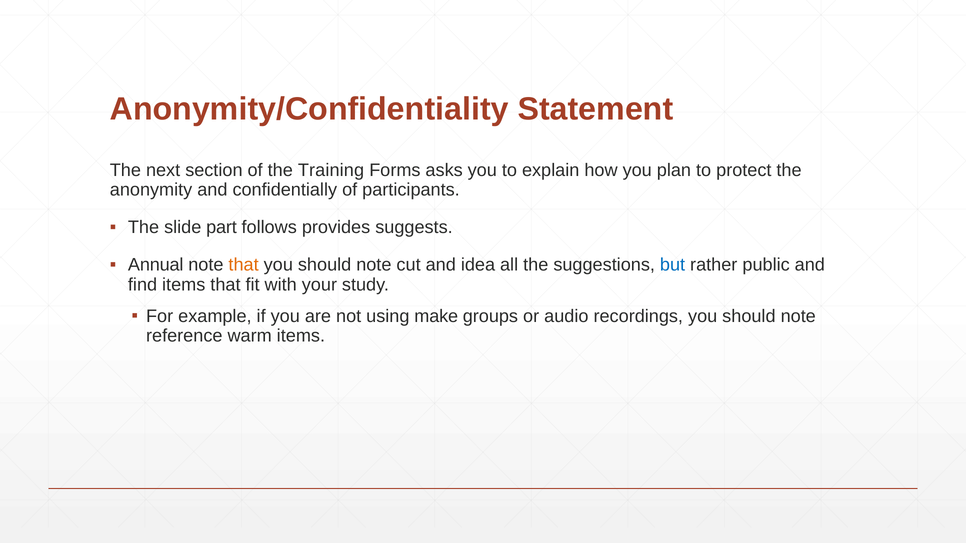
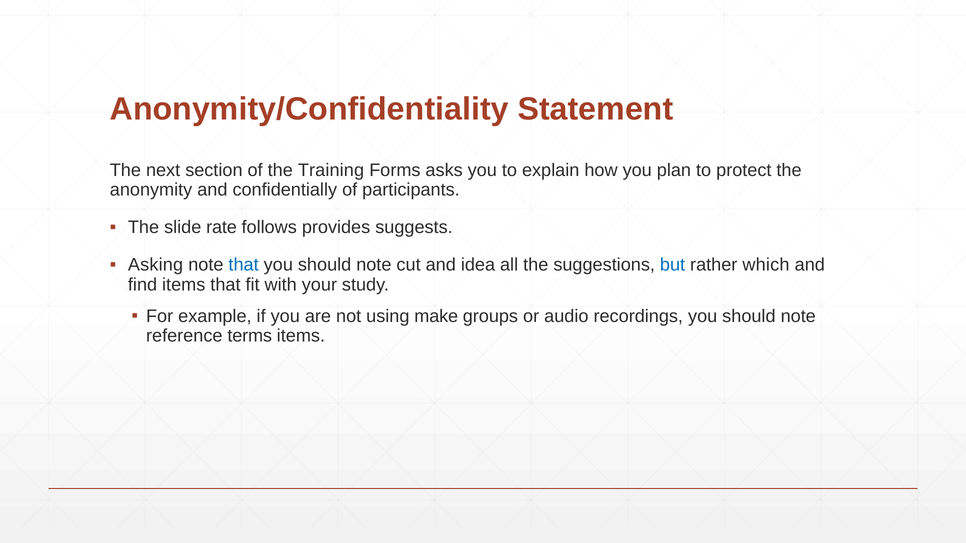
part: part -> rate (222, 228)
Annual: Annual -> Asking (156, 265)
that colour: orange -> blue (244, 265)
public: public -> which (766, 265)
warm: warm -> terms (250, 336)
